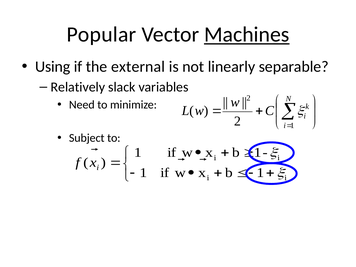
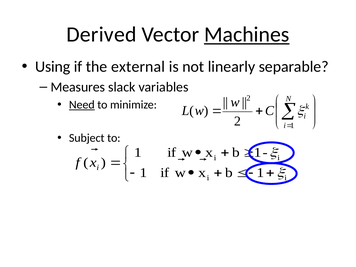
Popular: Popular -> Derived (101, 34)
Relatively: Relatively -> Measures (78, 87)
Need underline: none -> present (82, 105)
